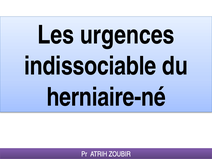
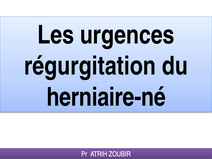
indissociable: indissociable -> régurgitation (90, 66)
